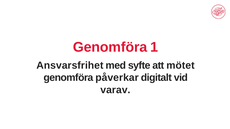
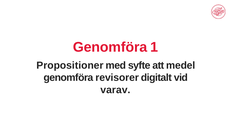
Ansvarsfrihet: Ansvarsfrihet -> Propositioner (70, 66)
mötet: mötet -> medel (181, 66)
påverkar: påverkar -> revisorer (117, 78)
